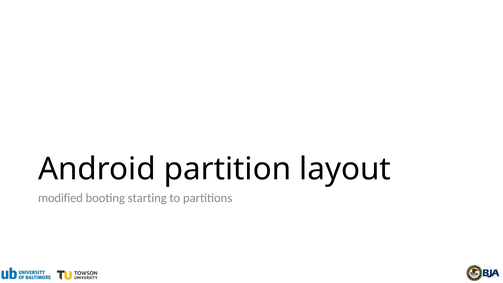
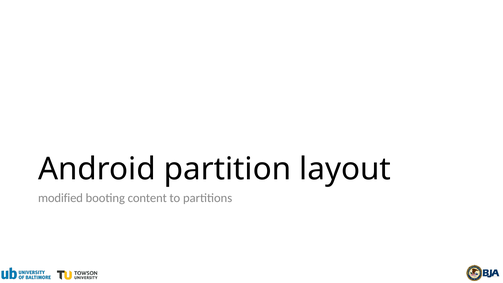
starting: starting -> content (147, 198)
